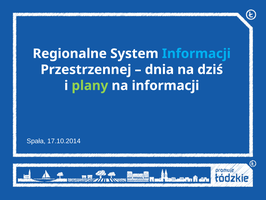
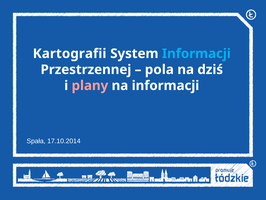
Regionalne: Regionalne -> Kartografii (70, 53)
dnia: dnia -> pola (159, 69)
plany colour: light green -> pink (90, 85)
